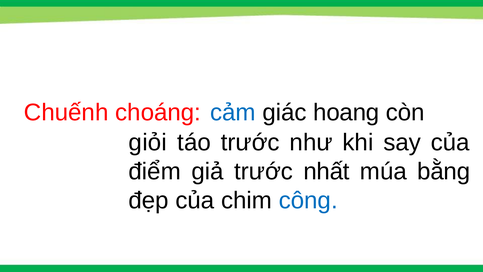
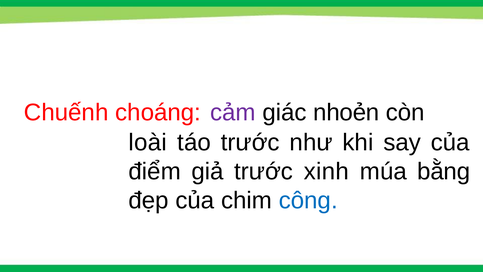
cảm colour: blue -> purple (233, 112)
hoang: hoang -> nhoẻn (346, 112)
giỏi: giỏi -> loài (148, 142)
nhất: nhất -> xinh (326, 171)
